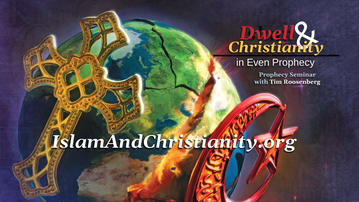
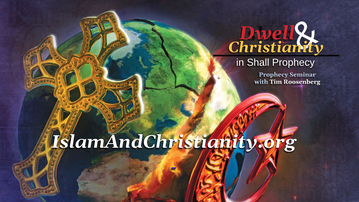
Even: Even -> Shall (258, 63)
